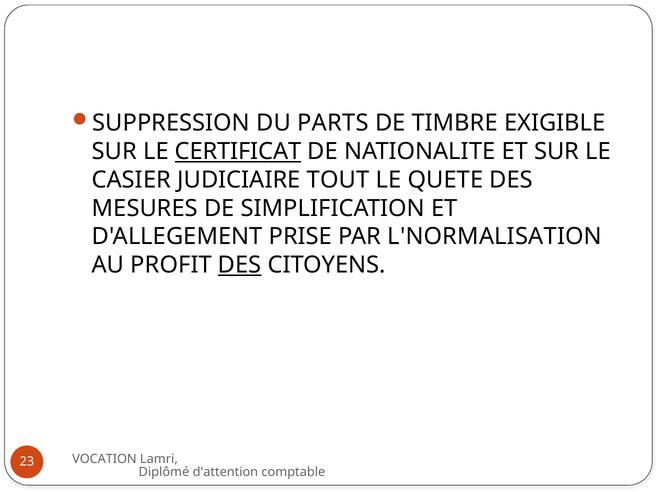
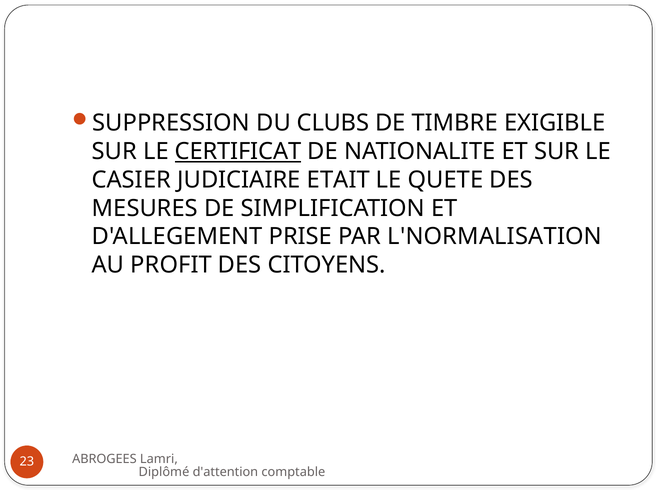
PARTS: PARTS -> CLUBS (333, 123)
TOUT: TOUT -> ETAIT (338, 180)
DES underline: present -> none (240, 265)
VOCATION: VOCATION -> ABROGEES (104, 460)
